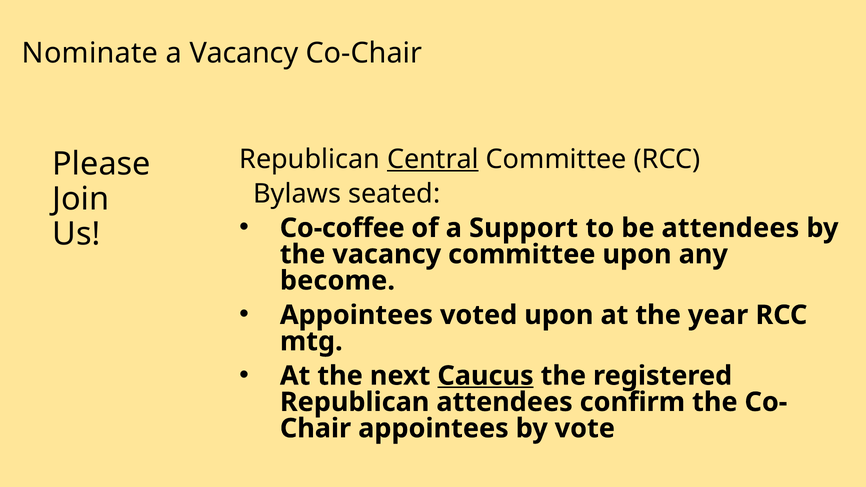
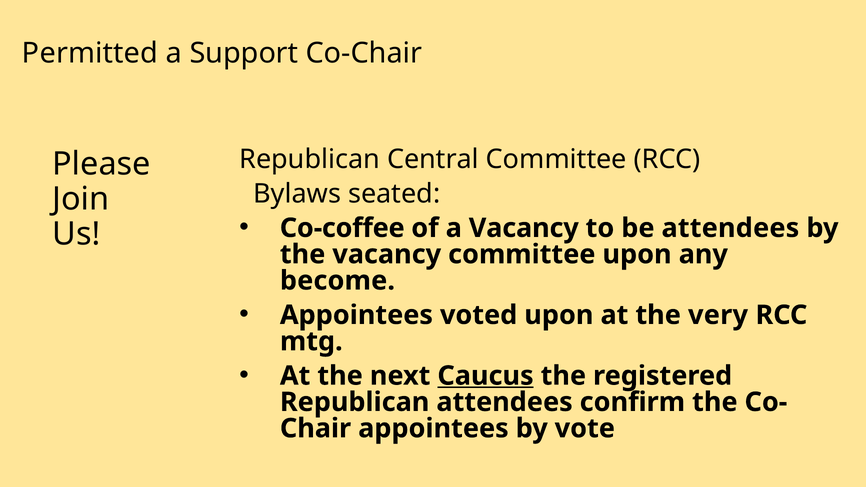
Nominate: Nominate -> Permitted (90, 53)
a Vacancy: Vacancy -> Support (244, 53)
Central underline: present -> none (433, 159)
a Support: Support -> Vacancy (524, 228)
year: year -> very (718, 315)
